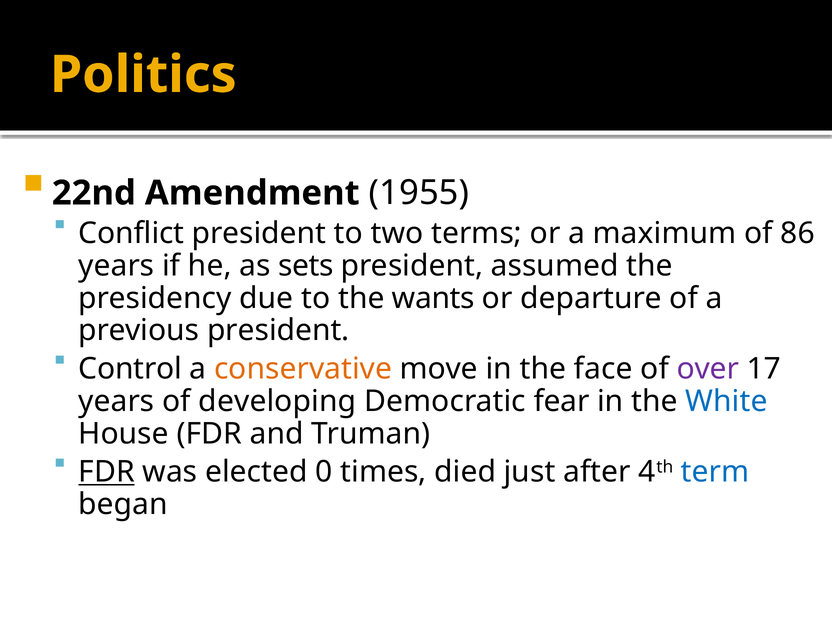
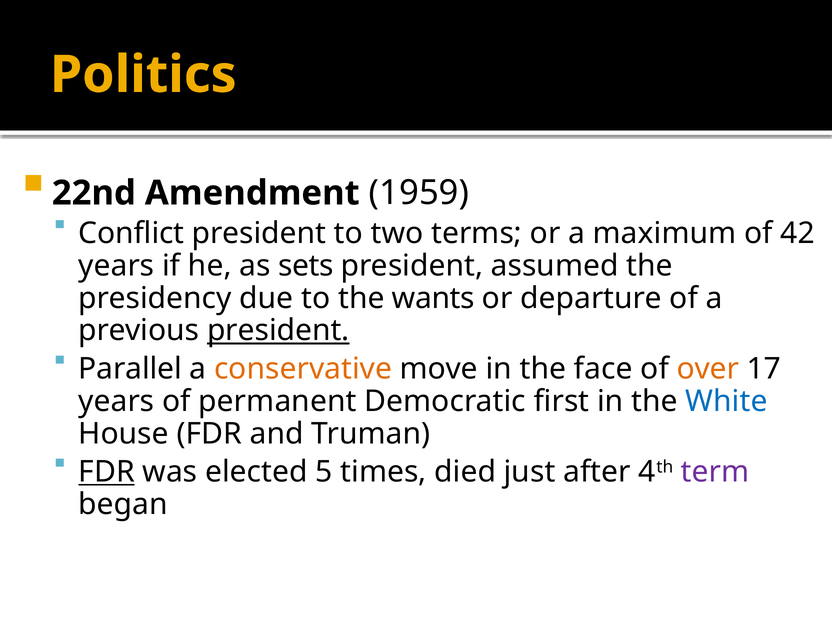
1955: 1955 -> 1959 (419, 193)
86: 86 -> 42 (798, 233)
president underline: none -> present (278, 331)
Control: Control -> Parallel (130, 369)
over colour: purple -> orange (708, 369)
developing: developing -> permanent (277, 401)
fear: fear -> first (561, 401)
0: 0 -> 5 (324, 472)
term colour: blue -> purple (715, 472)
